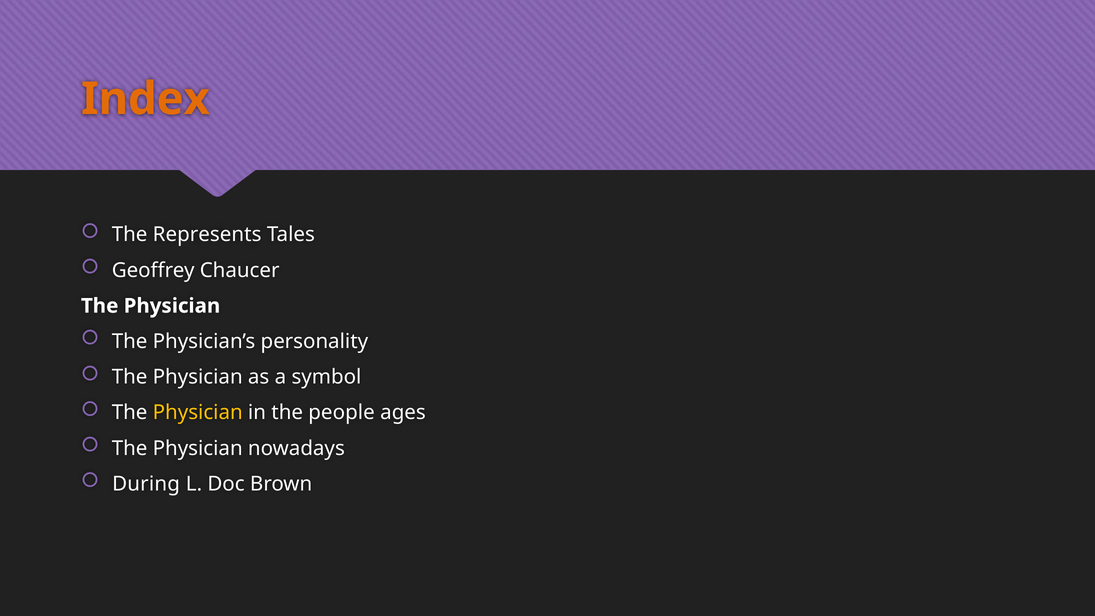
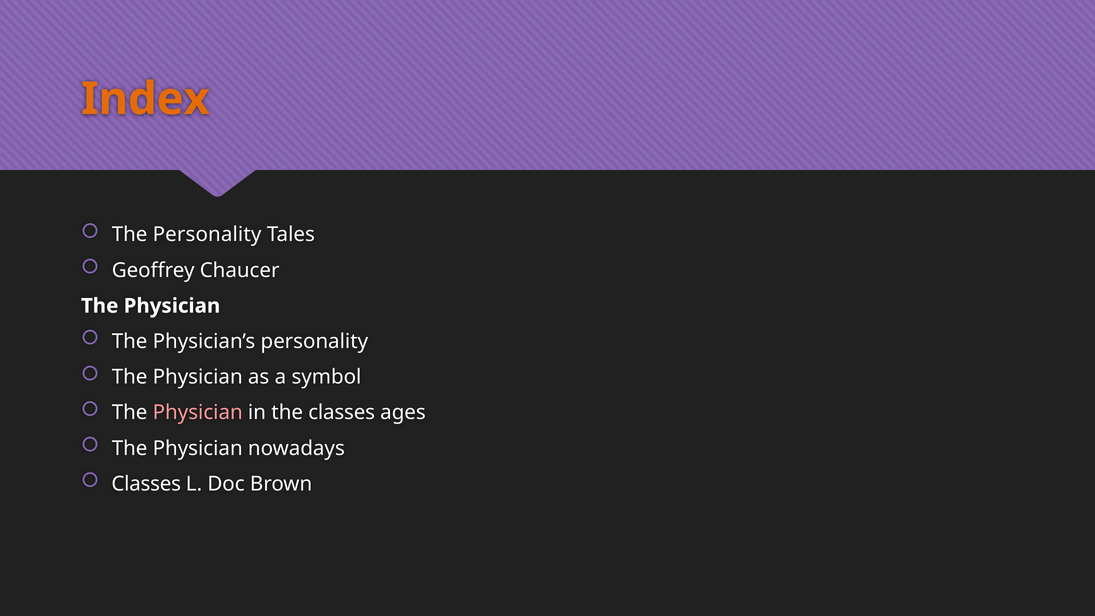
The Represents: Represents -> Personality (207, 235)
Physician colour: yellow -> pink (198, 413)
the people: people -> classes (342, 413)
During: During -> Classes (146, 484)
